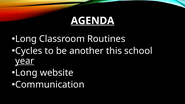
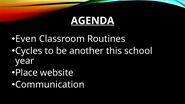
Long: Long -> Even (26, 39)
year underline: present -> none (25, 61)
Long: Long -> Place (26, 73)
